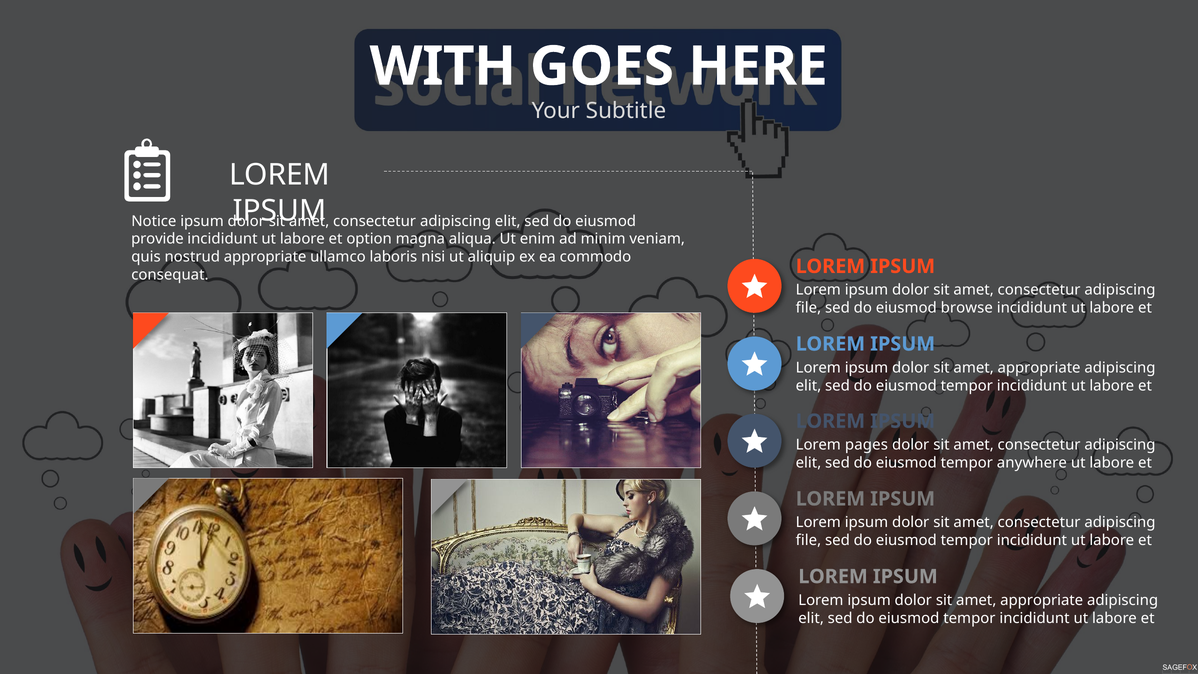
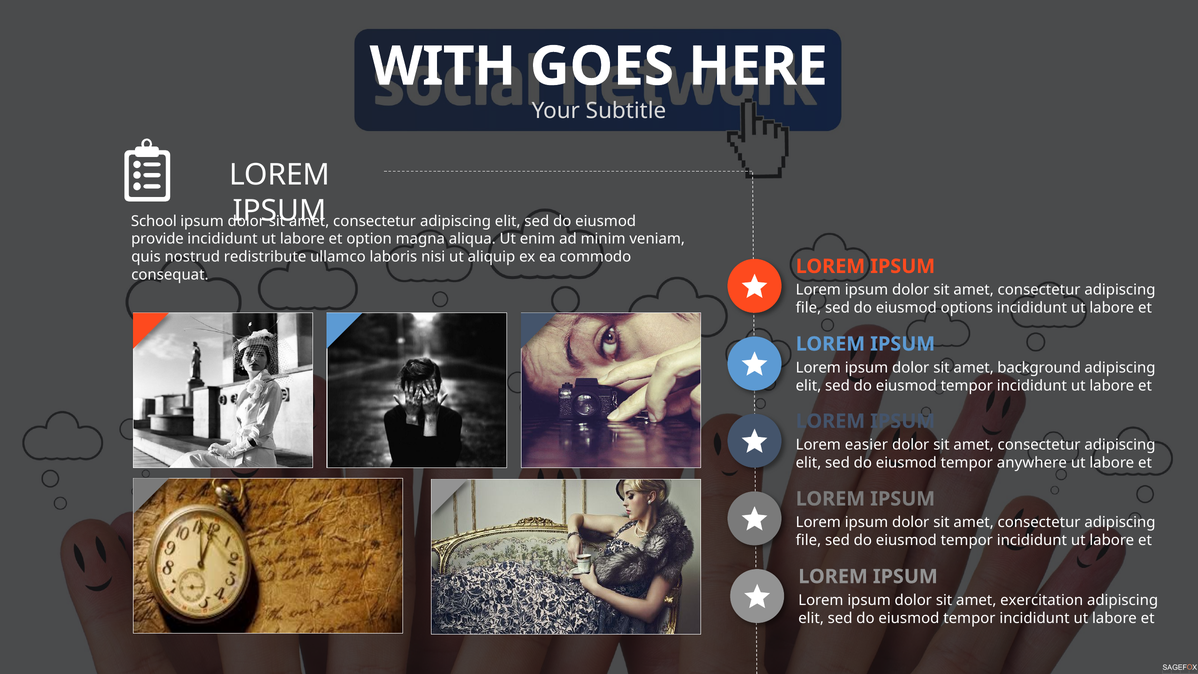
Notice: Notice -> School (154, 221)
nostrud appropriate: appropriate -> redistribute (265, 257)
browse: browse -> options (967, 308)
appropriate: appropriate -> background (1039, 368)
pages: pages -> easier (866, 445)
appropriate: appropriate -> exercitation (1042, 600)
